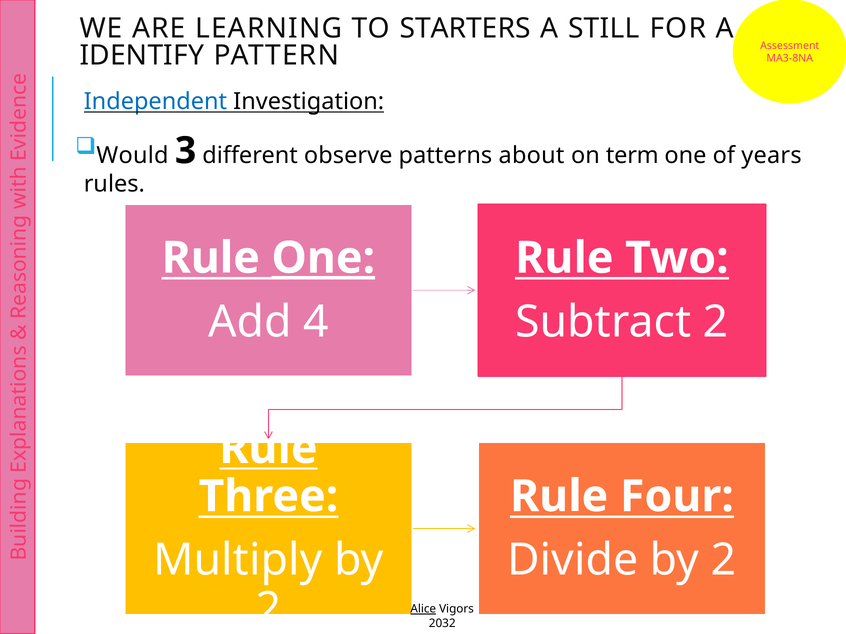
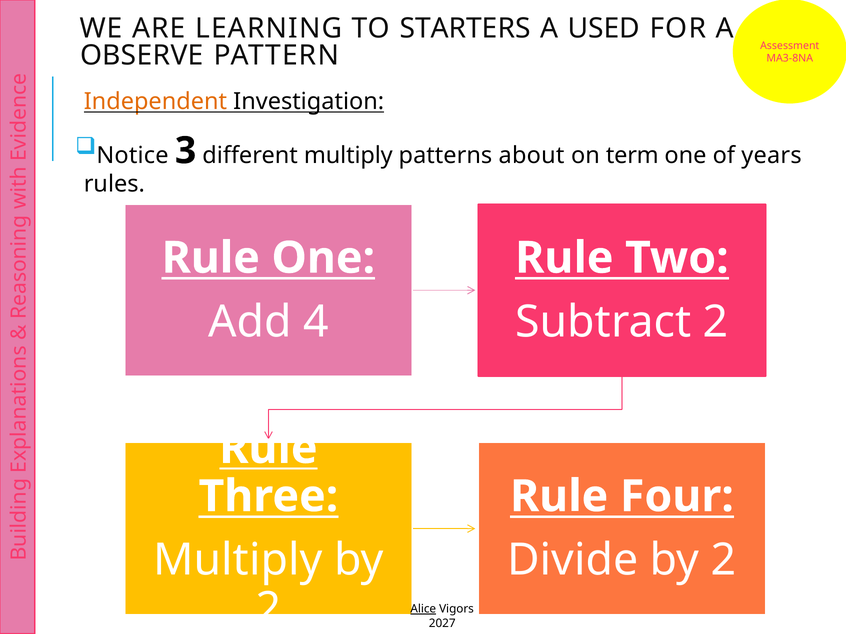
STILL: STILL -> USED (604, 28)
IDENTIFY: IDENTIFY -> OBSERVE (142, 55)
Independent colour: blue -> orange (155, 101)
Would: Would -> Notice (133, 155)
different observe: observe -> multiply (348, 155)
One underline: present -> none (323, 258)
2032: 2032 -> 2027 (442, 624)
